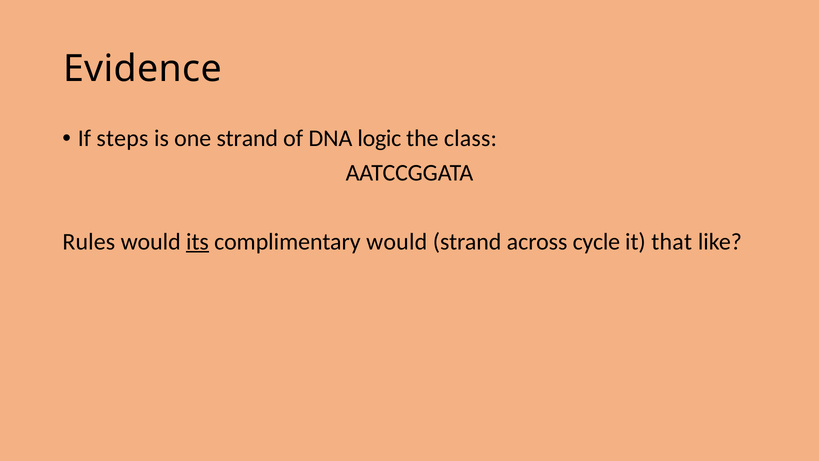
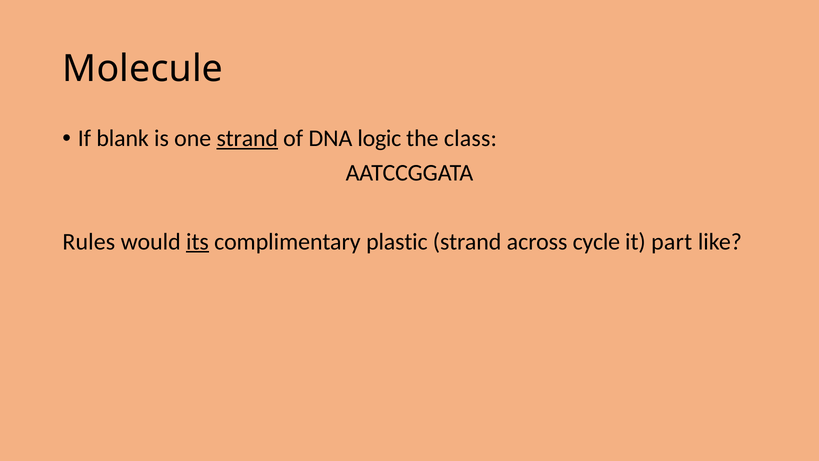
Evidence: Evidence -> Molecule (143, 69)
steps: steps -> blank (123, 138)
strand underline: none -> present (247, 138)
complimentary would: would -> plastic (397, 241)
that: that -> part (672, 241)
